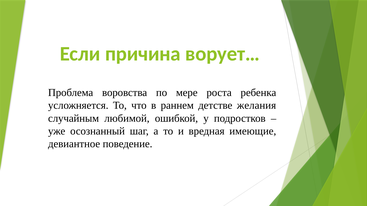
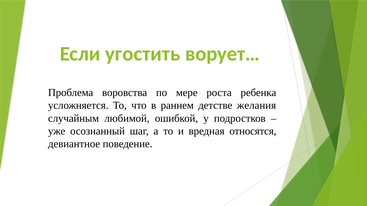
причина: причина -> угостить (143, 54)
имеющие: имеющие -> относятся (253, 131)
